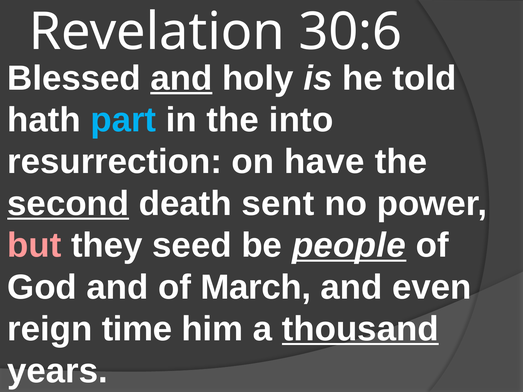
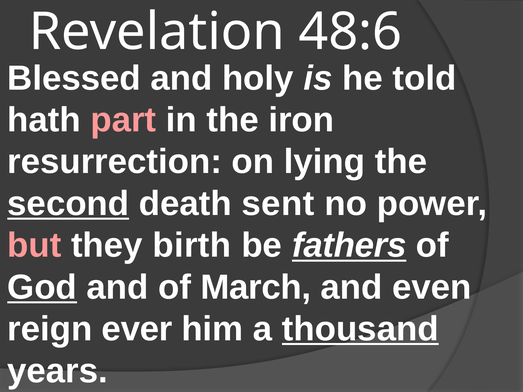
30:6: 30:6 -> 48:6 (350, 32)
and underline: present -> none (181, 78)
part colour: light blue -> pink (123, 120)
into: into -> iron (301, 120)
have: have -> lying (324, 162)
seed: seed -> birth (192, 246)
people: people -> fathers (349, 246)
God underline: none -> present (42, 287)
time: time -> ever (137, 329)
